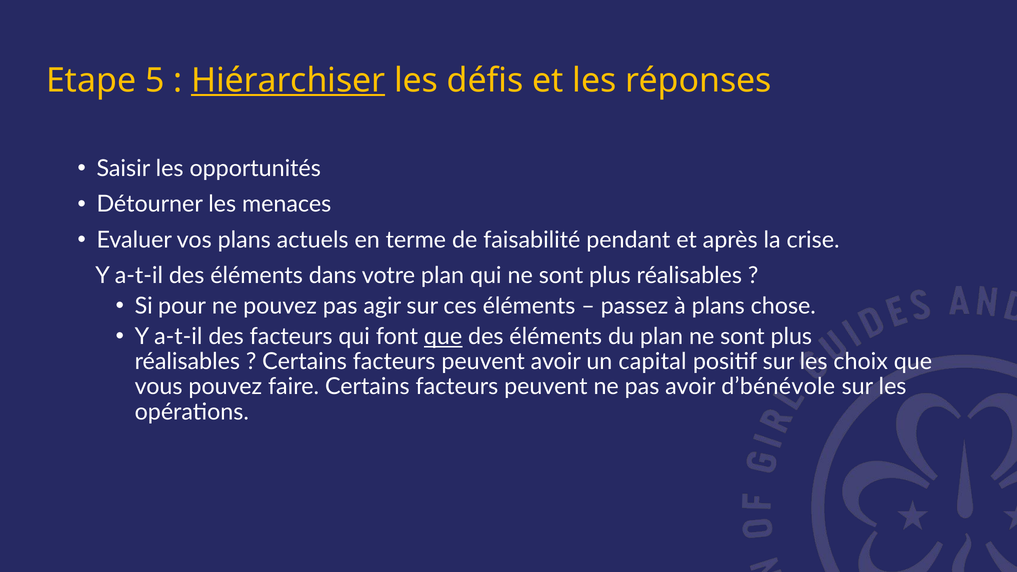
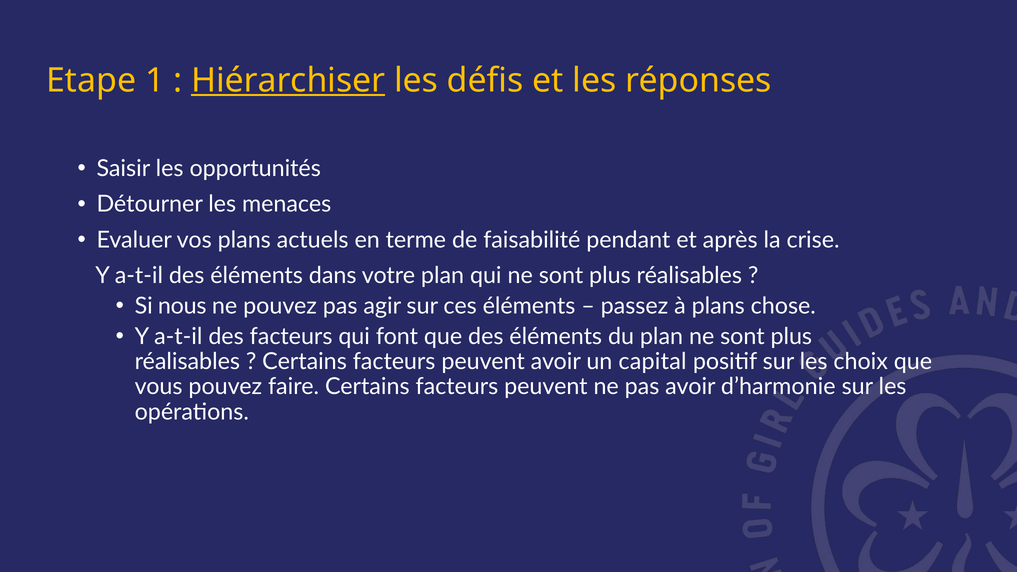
5: 5 -> 1 (155, 81)
pour: pour -> nous (182, 306)
que underline: present -> none (443, 337)
d’bénévole: d’bénévole -> d’harmonie (778, 387)
